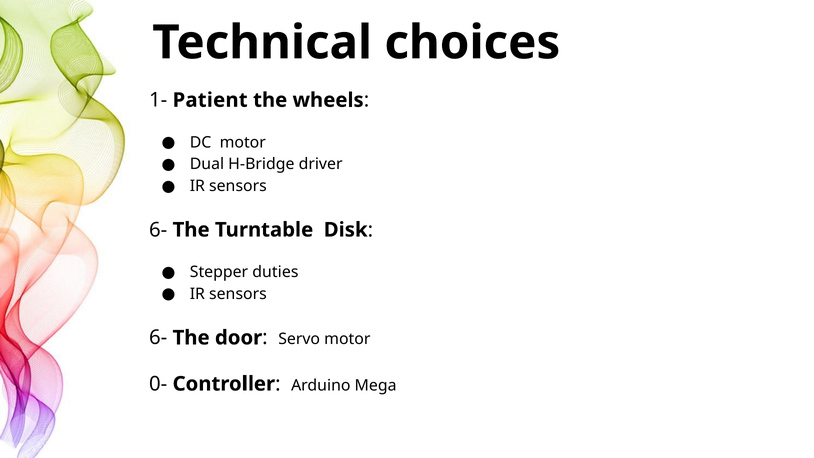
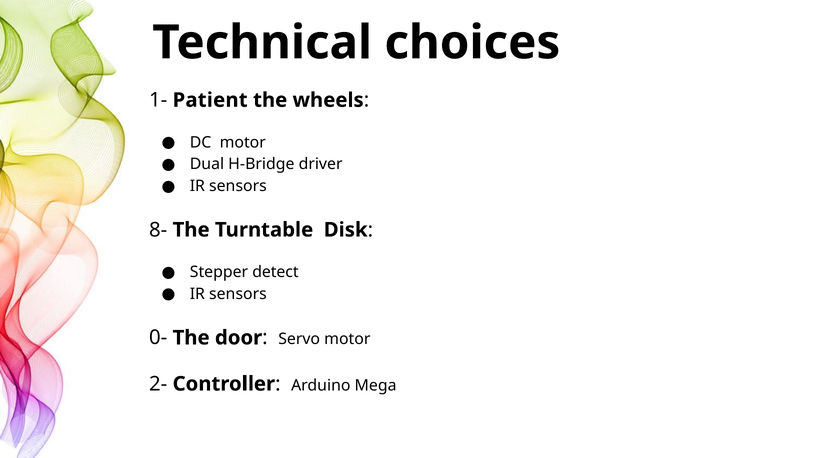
6-: 6- -> 8- (158, 230)
duties: duties -> detect (275, 272)
6-: 6- -> 0- (158, 338)
0-: 0- -> 2- (158, 384)
